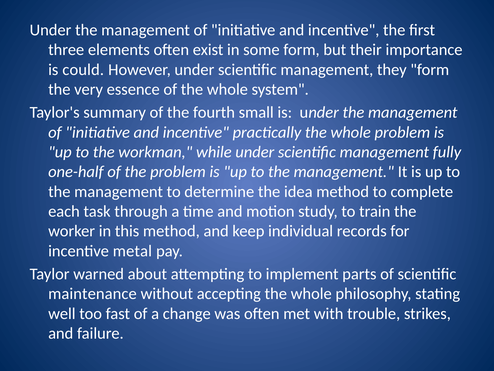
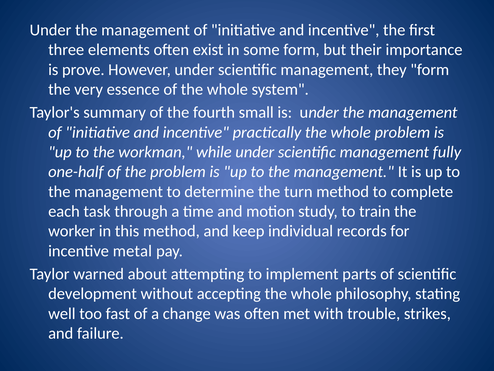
could: could -> prove (83, 70)
idea: idea -> turn (298, 191)
maintenance: maintenance -> development (93, 293)
